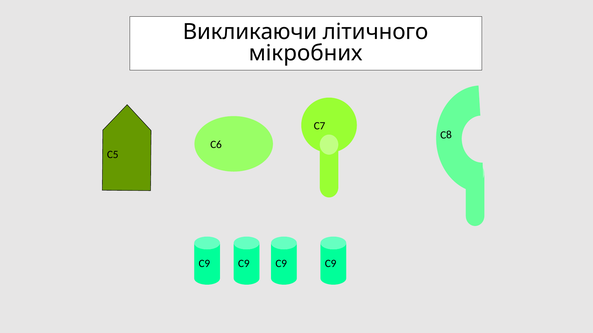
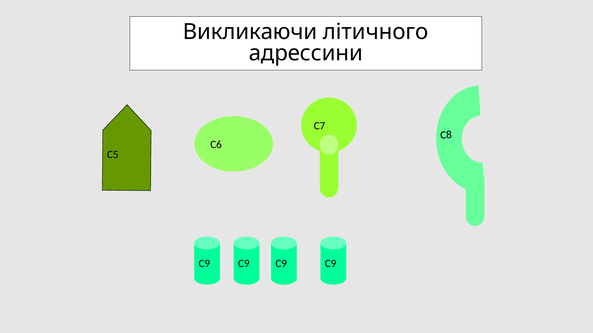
мікробних: мікробних -> адрессини (306, 53)
